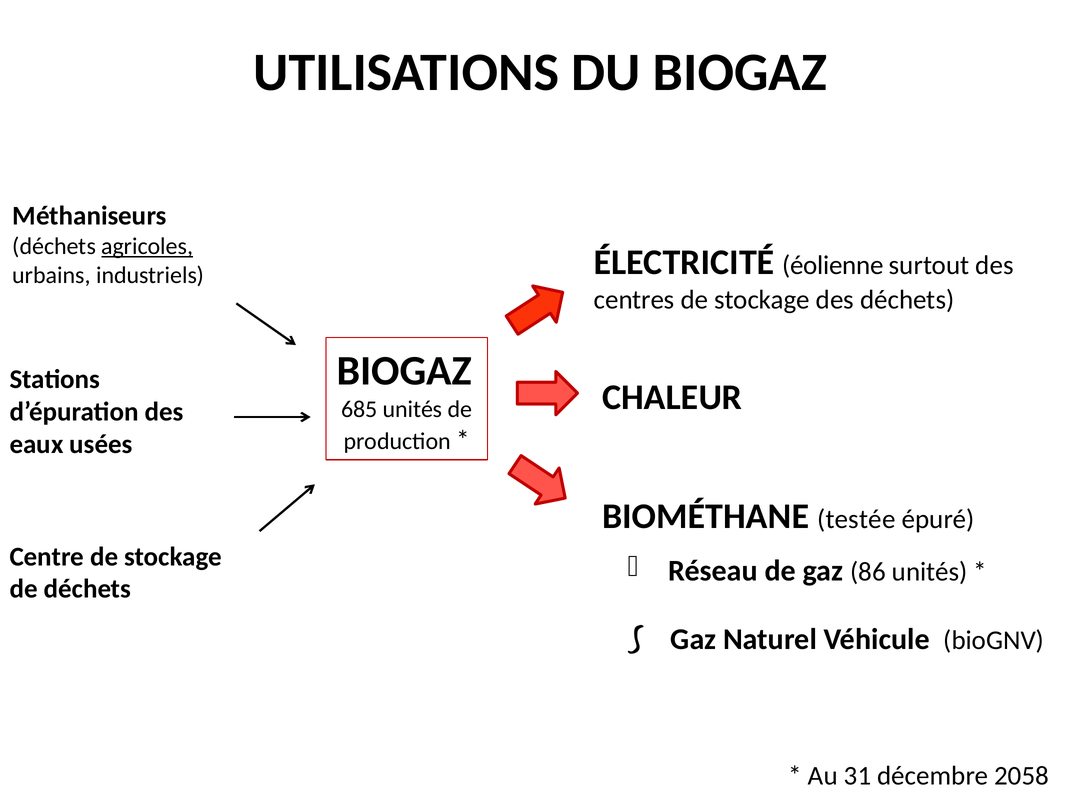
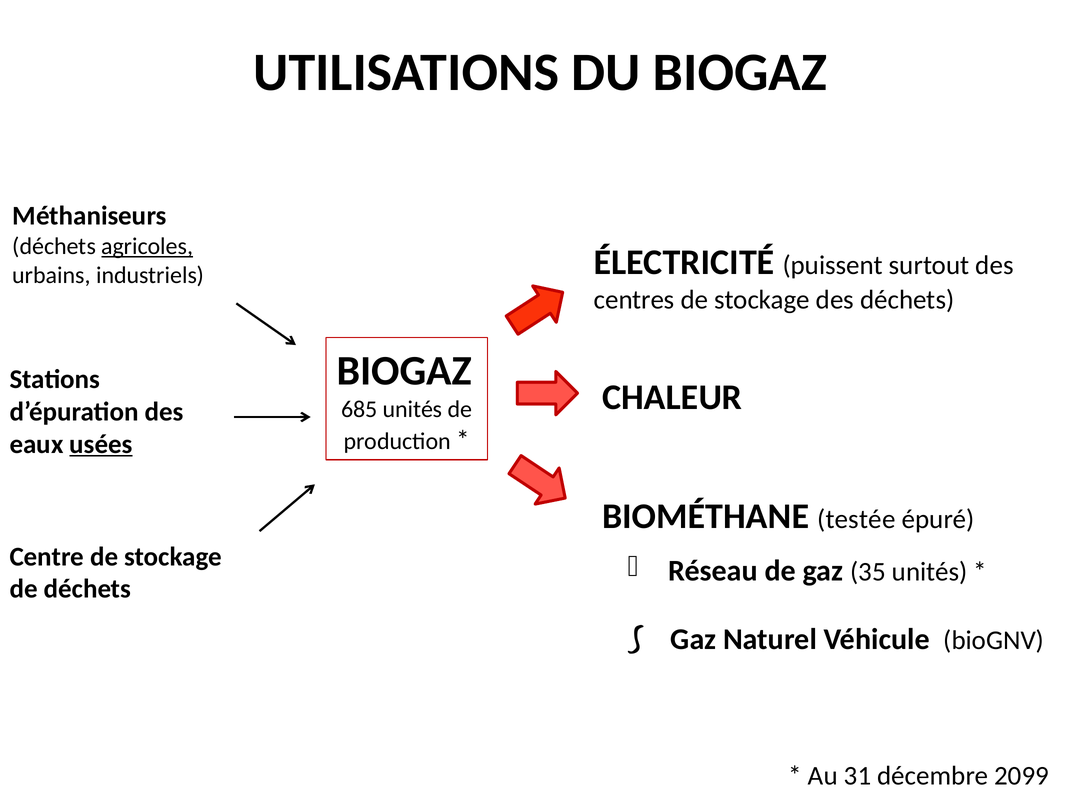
éolienne: éolienne -> puissent (833, 265)
usées underline: none -> present (101, 444)
86: 86 -> 35 (868, 572)
2058: 2058 -> 2099 (1022, 775)
